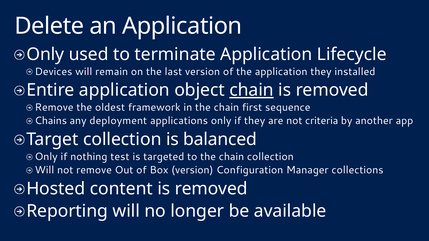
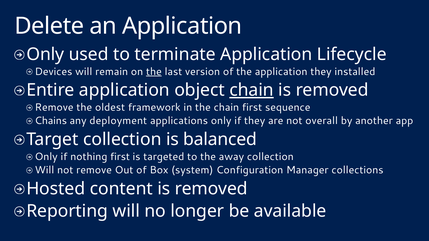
the underline: none -> present (154, 72)
criteria: criteria -> overall (322, 121)
nothing test: test -> first (120, 157)
to the chain: chain -> away (231, 157)
Box version: version -> system (192, 170)
